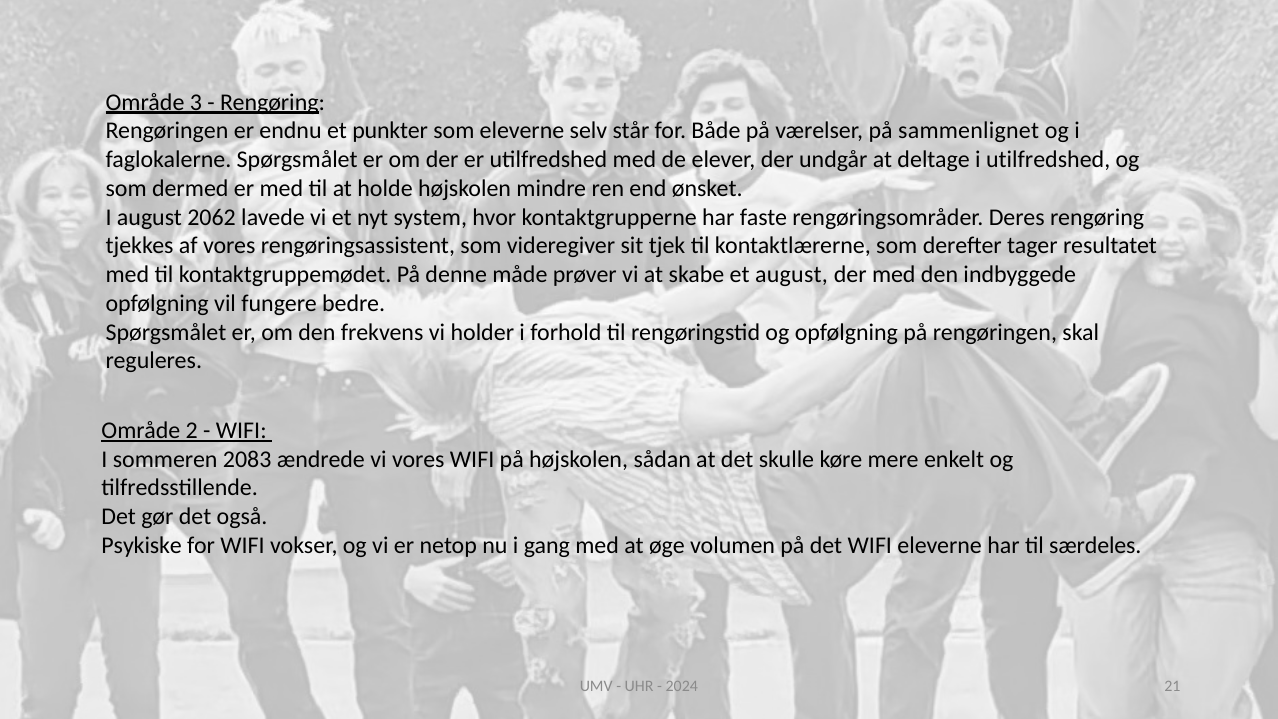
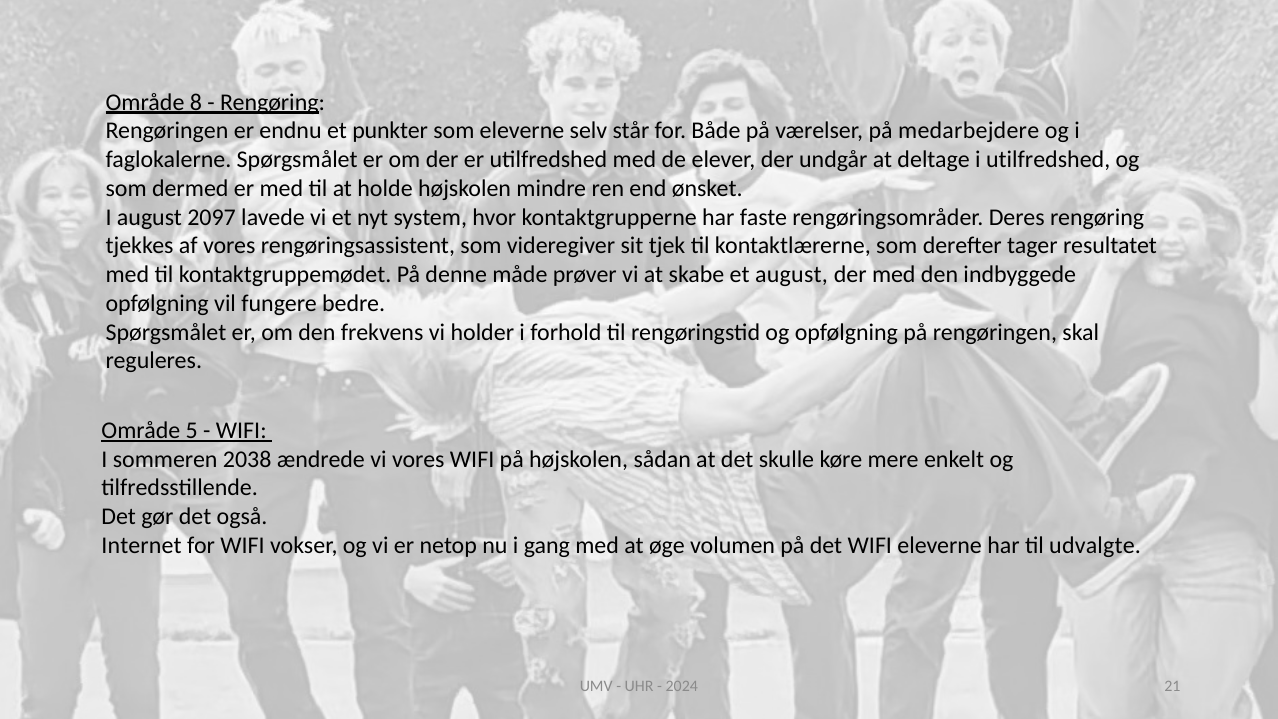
3: 3 -> 8 (196, 102)
sammenlignet: sammenlignet -> medarbejdere (969, 131)
2062: 2062 -> 2097 (212, 217)
2: 2 -> 5 (192, 430)
2083: 2083 -> 2038 (247, 459)
Psykiske: Psykiske -> Internet (142, 545)
særdeles: særdeles -> udvalgte (1095, 545)
